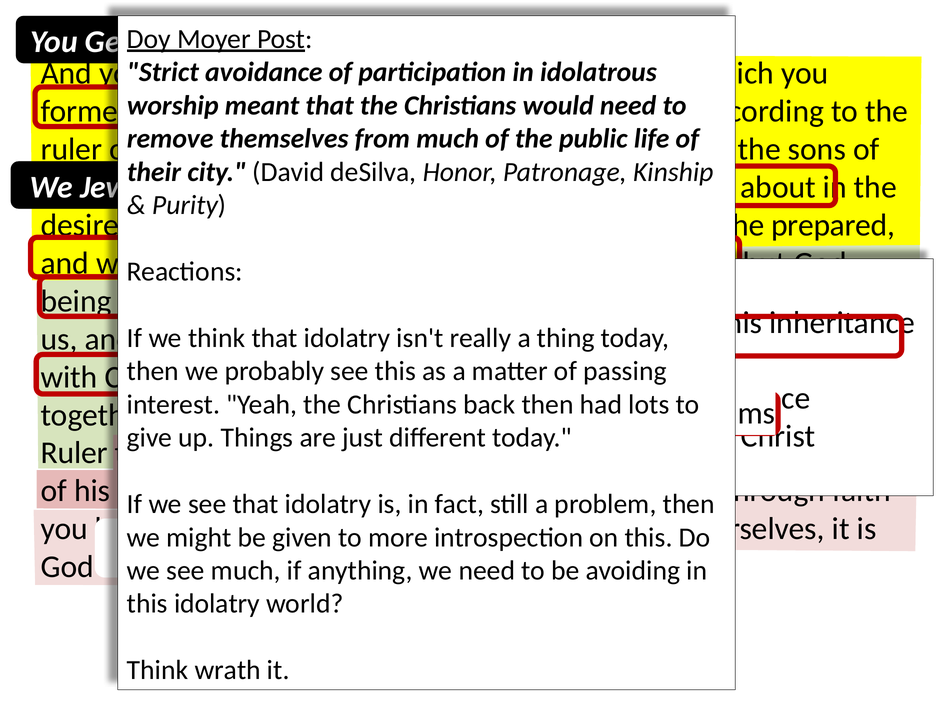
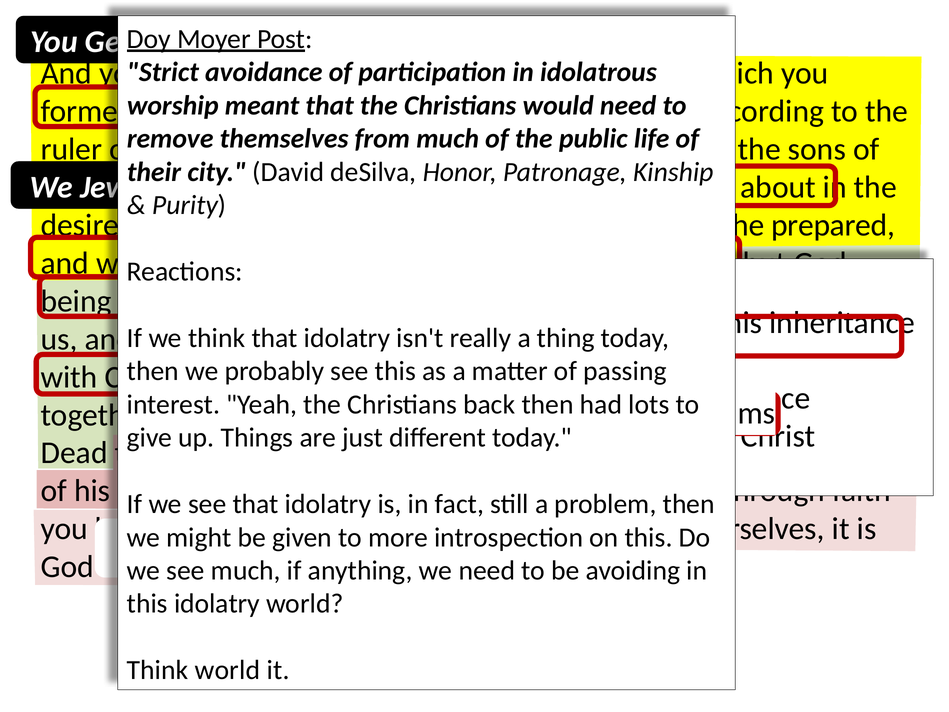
Ruler: Ruler -> Dead (74, 453)
Think wrath: wrath -> world (227, 670)
